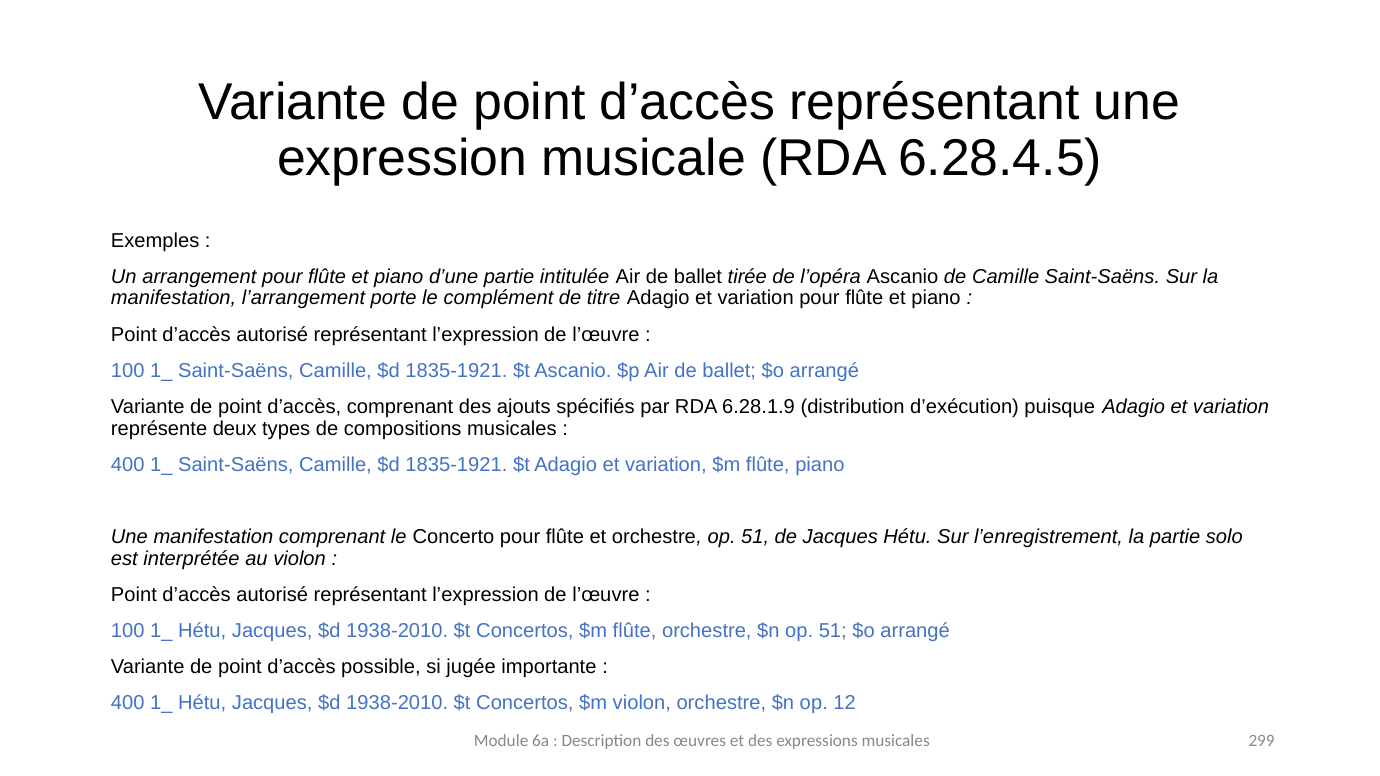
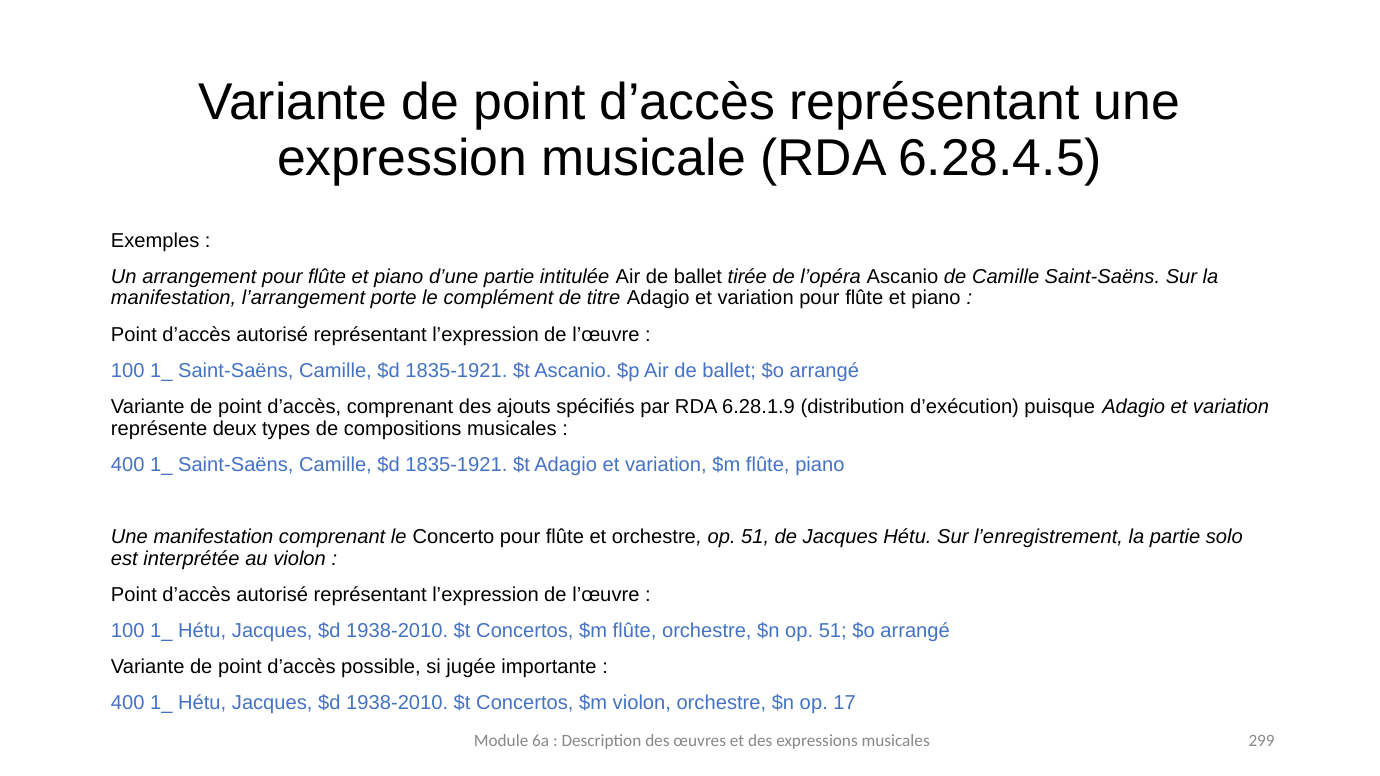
12: 12 -> 17 (845, 703)
